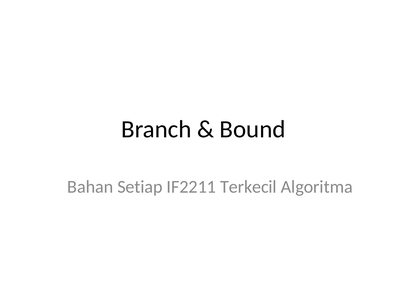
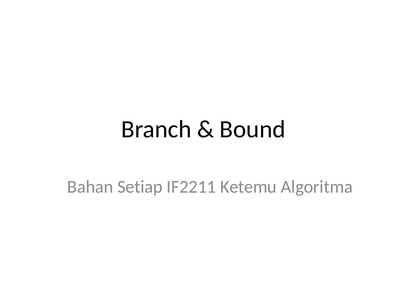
Terkecil: Terkecil -> Ketemu (249, 187)
